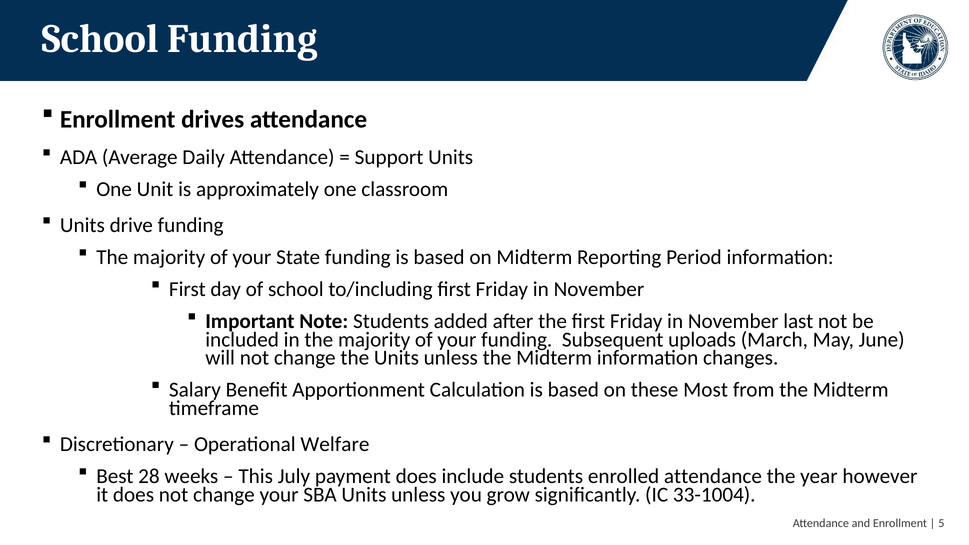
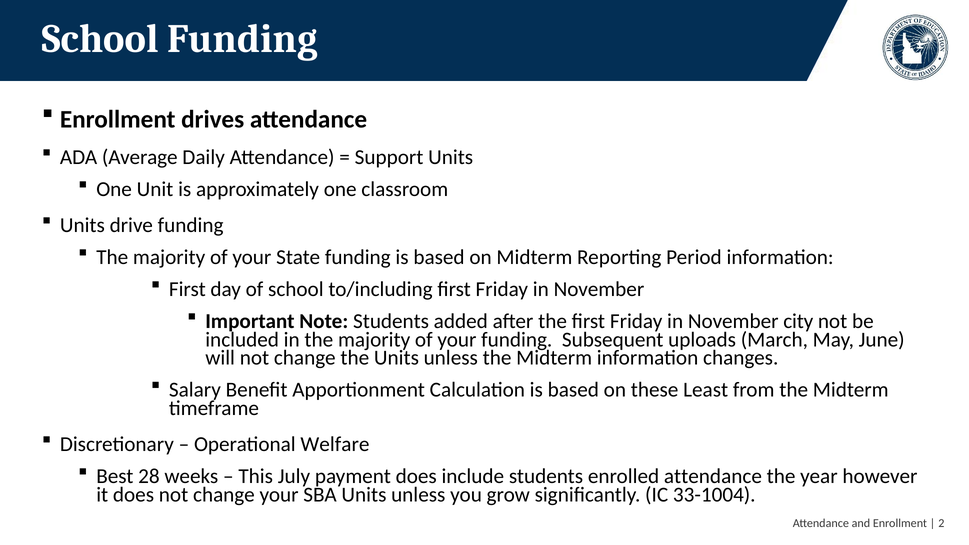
last: last -> city (798, 321)
Most: Most -> Least (706, 390)
5: 5 -> 2 (941, 524)
